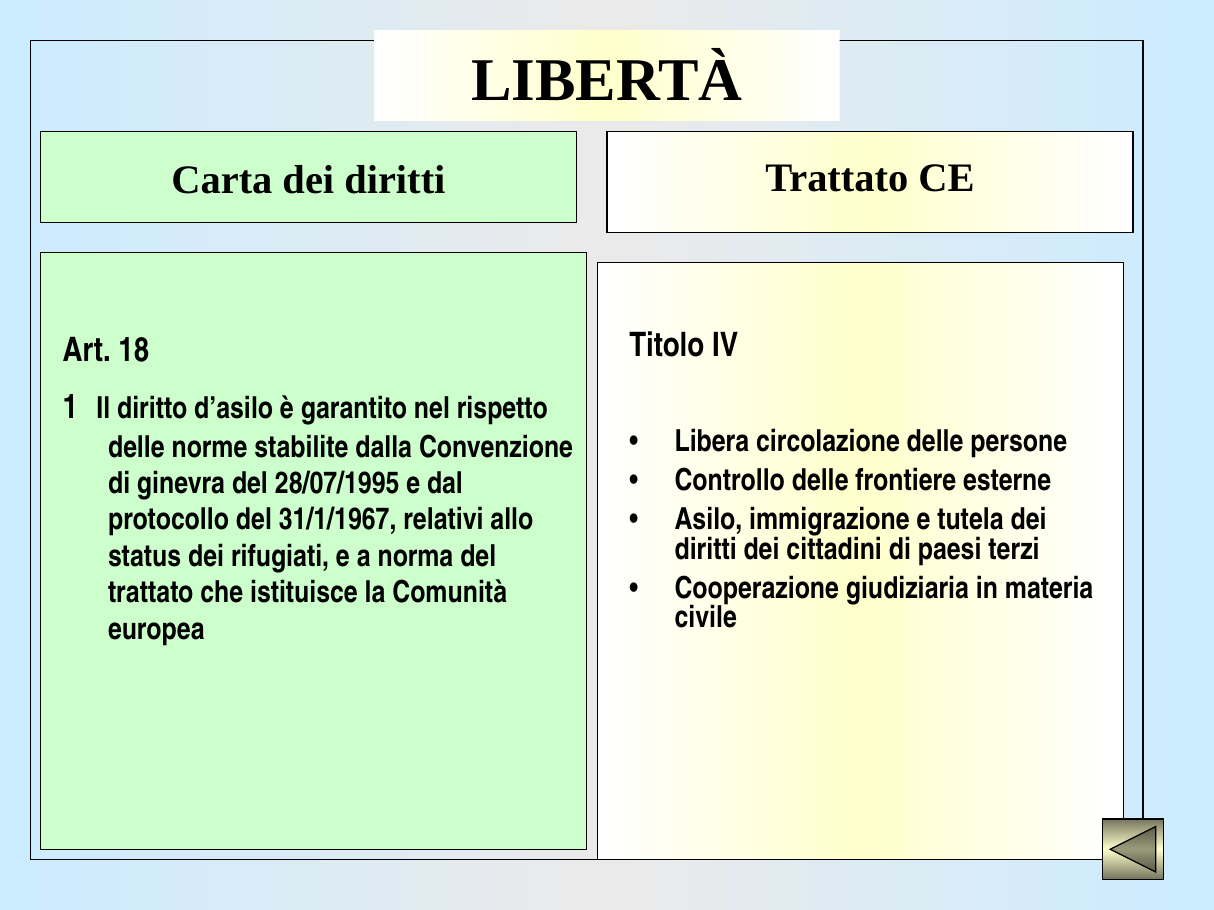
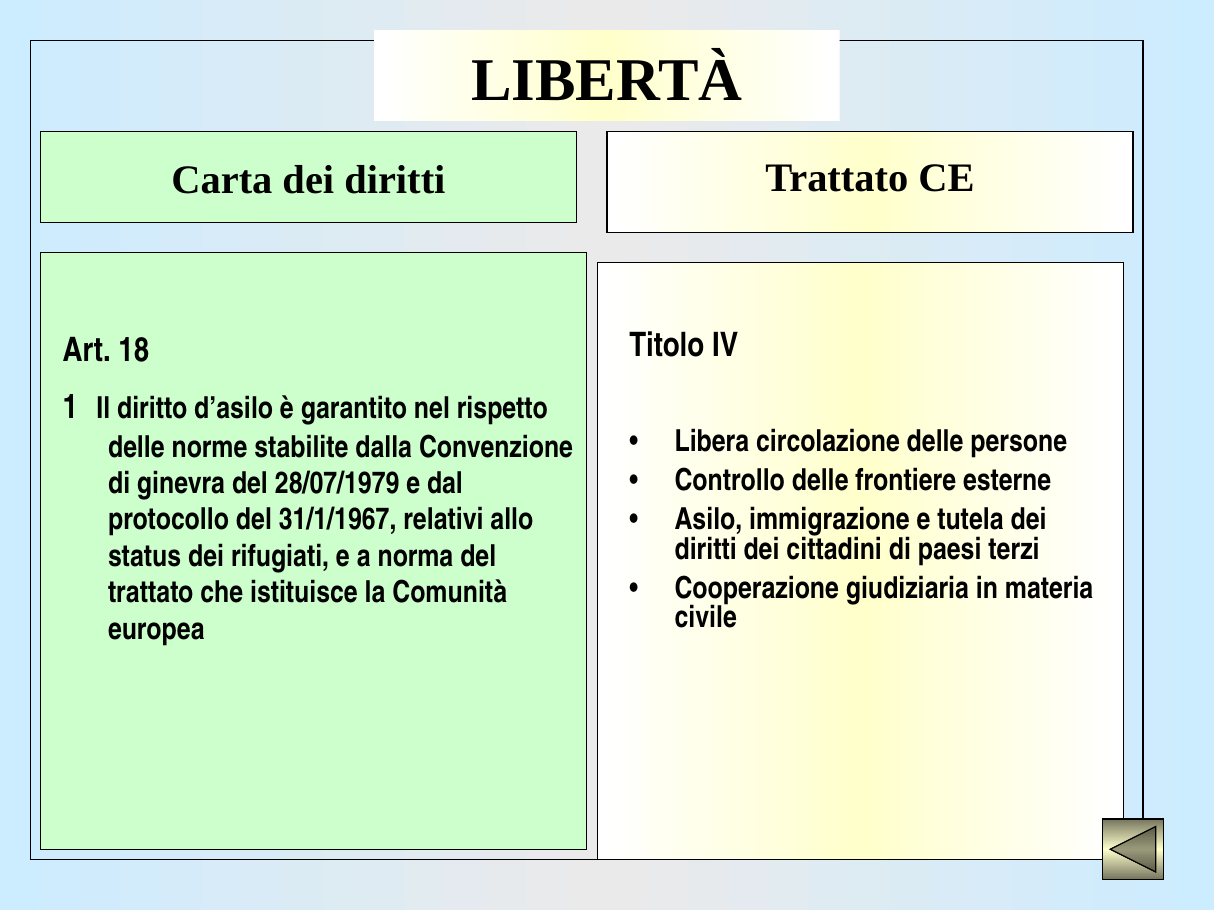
28/07/1995: 28/07/1995 -> 28/07/1979 (337, 484)
